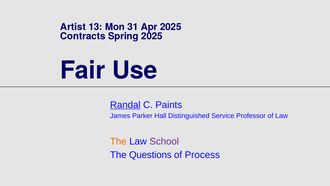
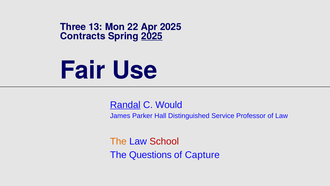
Artist: Artist -> Three (73, 27)
31: 31 -> 22 (133, 27)
2025 underline: none -> present (152, 36)
Paints: Paints -> Would (169, 105)
School colour: purple -> red (164, 141)
Process: Process -> Capture (202, 155)
